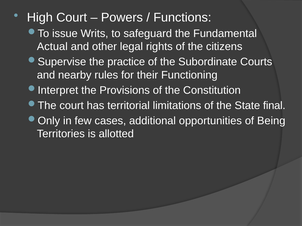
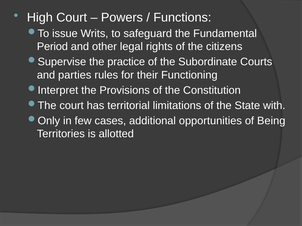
Actual: Actual -> Period (52, 47)
nearby: nearby -> parties (75, 75)
final: final -> with (274, 106)
